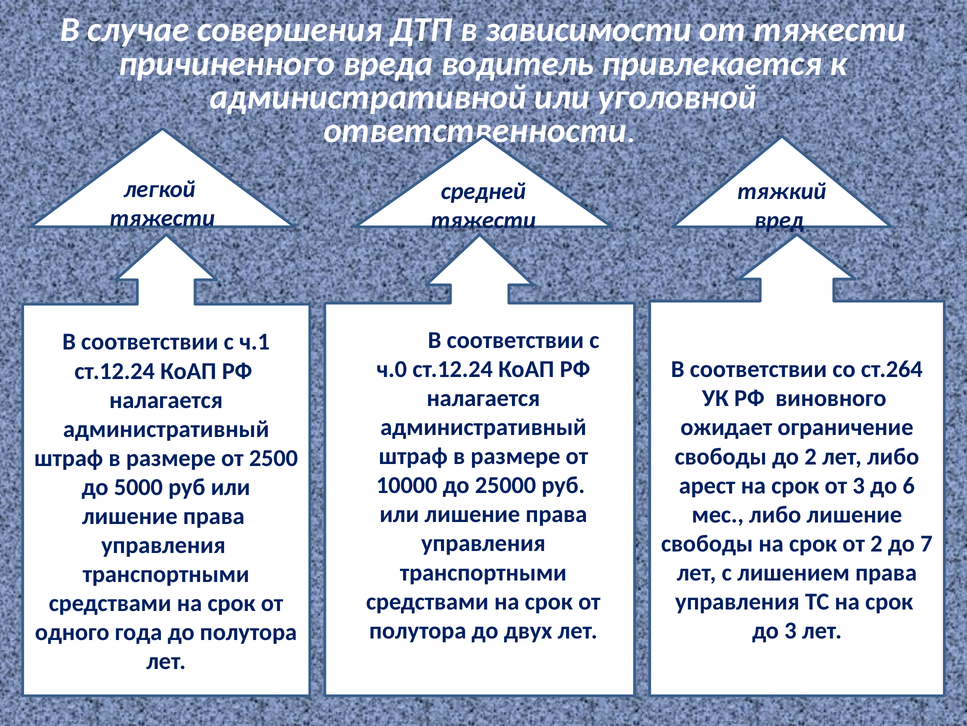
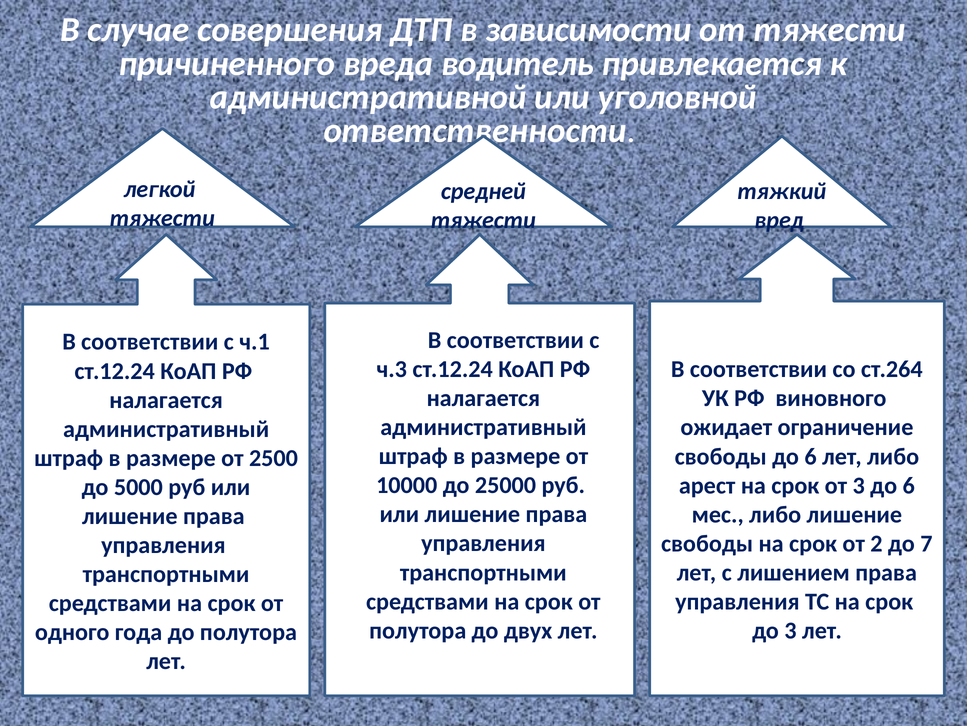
ч.0: ч.0 -> ч.3 (392, 369)
свободы до 2: 2 -> 6 (811, 456)
